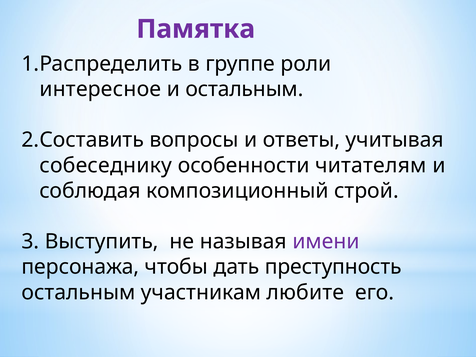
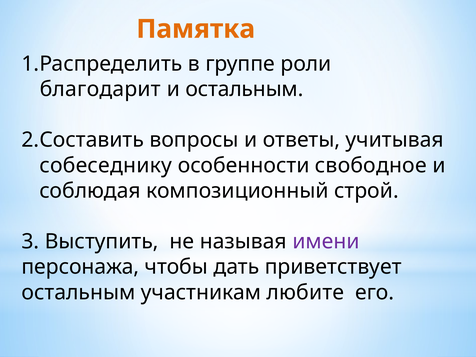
Памятка colour: purple -> orange (196, 29)
интересное: интересное -> благодарит (100, 89)
читателям: читателям -> свободное (371, 165)
преступность: преступность -> приветствует (333, 267)
